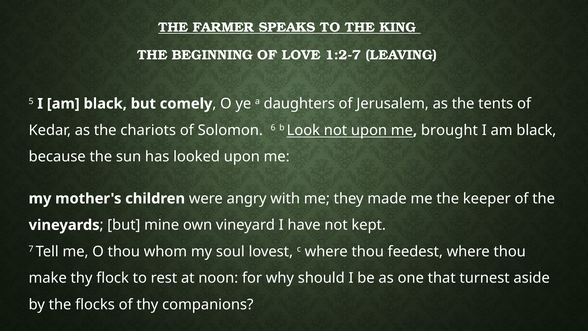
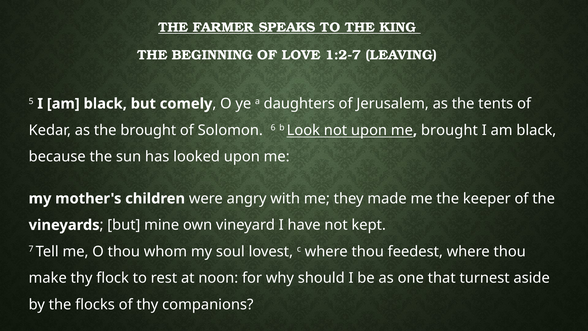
the chariots: chariots -> brought (148, 130)
